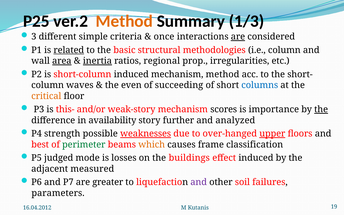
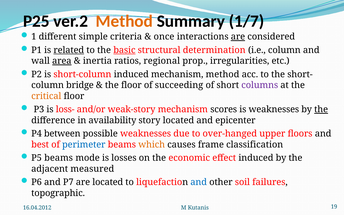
1/3: 1/3 -> 1/7 (247, 21)
3: 3 -> 1 (34, 37)
basic underline: none -> present (124, 50)
methodologies: methodologies -> determination (214, 50)
inertia underline: present -> none (97, 61)
waves: waves -> bridge (80, 85)
the even: even -> floor (131, 85)
columns colour: blue -> purple (260, 85)
this-: this- -> loss- (65, 109)
is importance: importance -> weaknesses (274, 109)
story further: further -> located (178, 120)
analyzed: analyzed -> epicenter (235, 120)
strength: strength -> between (62, 134)
weaknesses underline: present -> none (146, 134)
upper underline: present -> none (272, 134)
perimeter colour: green -> blue (84, 145)
P5 judged: judged -> beams (59, 158)
buildings: buildings -> economic (189, 158)
are greater: greater -> located (108, 182)
and colour: purple -> blue (199, 182)
parameters: parameters -> topographic (58, 193)
